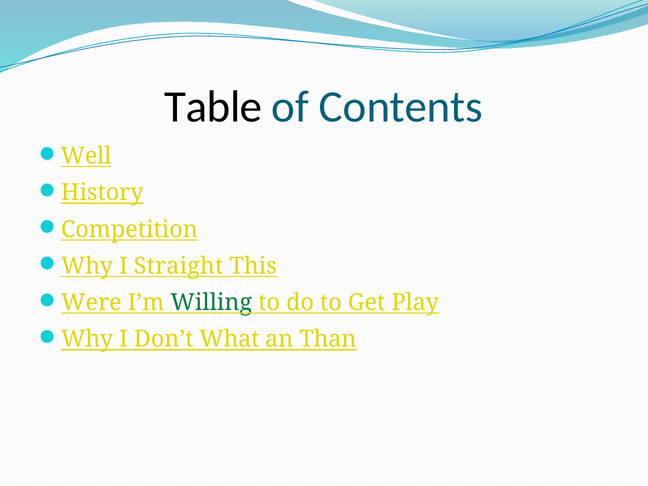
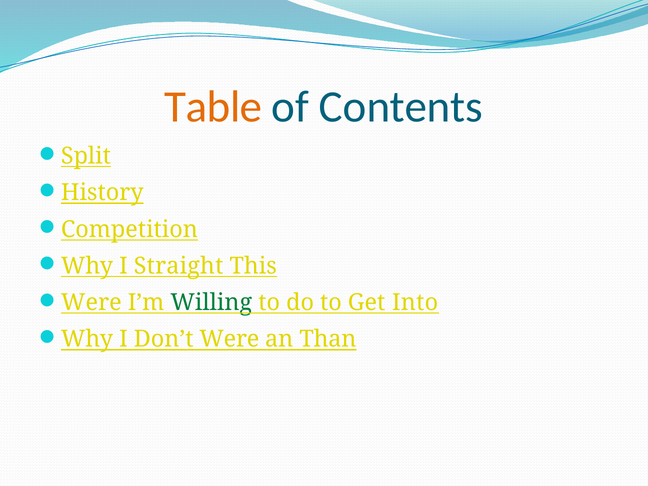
Table colour: black -> orange (213, 107)
Well: Well -> Split (86, 156)
Play: Play -> Into (415, 303)
Don’t What: What -> Were (229, 339)
